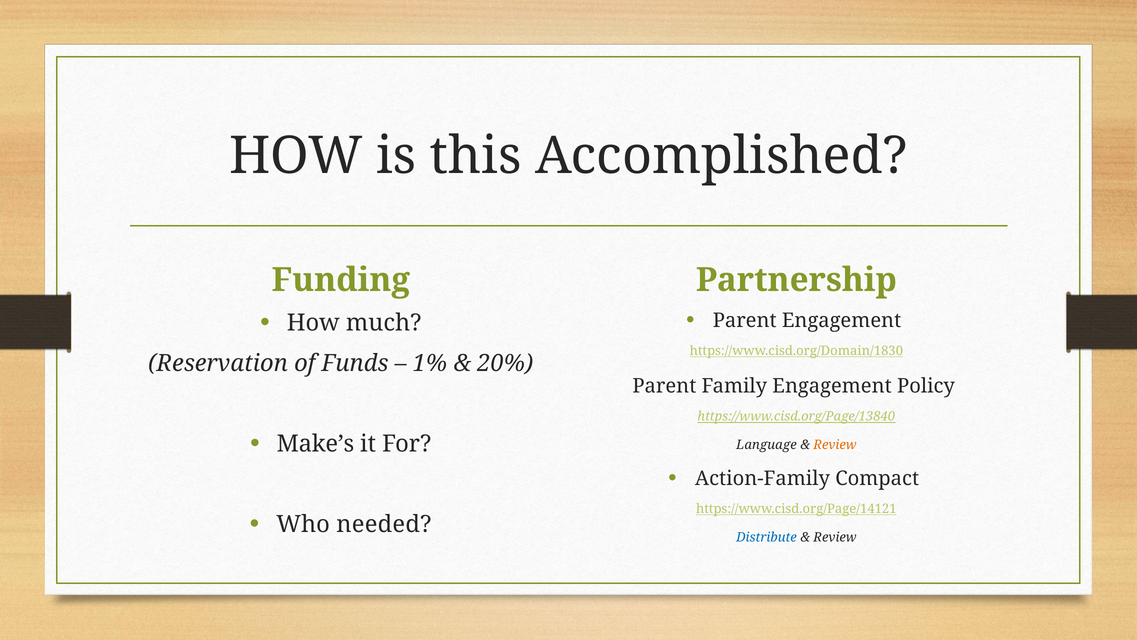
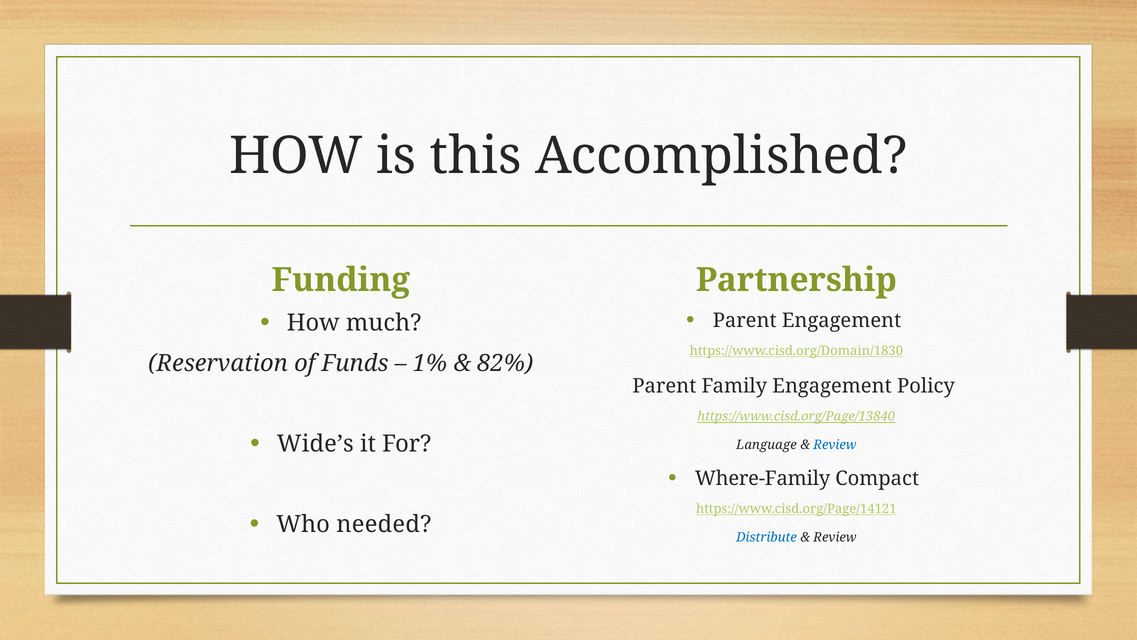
20%: 20% -> 82% (505, 363)
Make’s: Make’s -> Wide’s (315, 444)
Review colour: orange -> blue (835, 445)
Action-Family: Action-Family -> Where-Family (763, 478)
